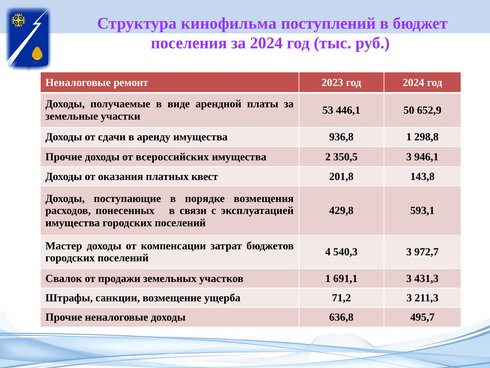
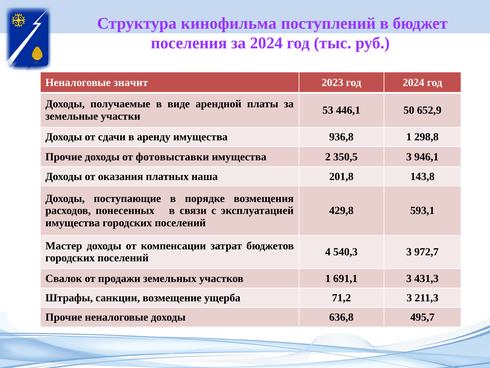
ремонт: ремонт -> значит (131, 82)
всероссийских: всероссийских -> фотовыставки (172, 157)
квест: квест -> наша (205, 176)
